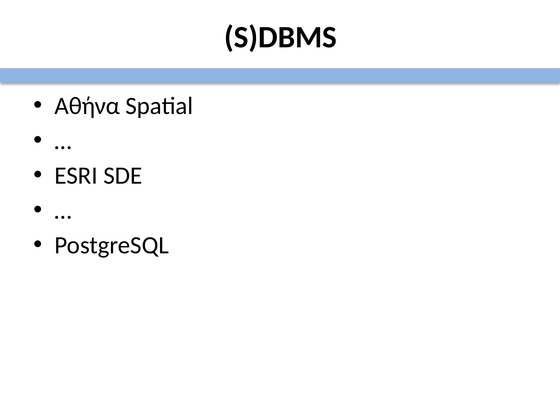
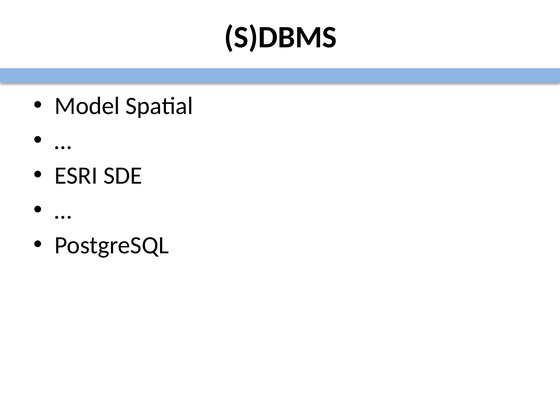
Αθήνα: Αθήνα -> Model (87, 106)
